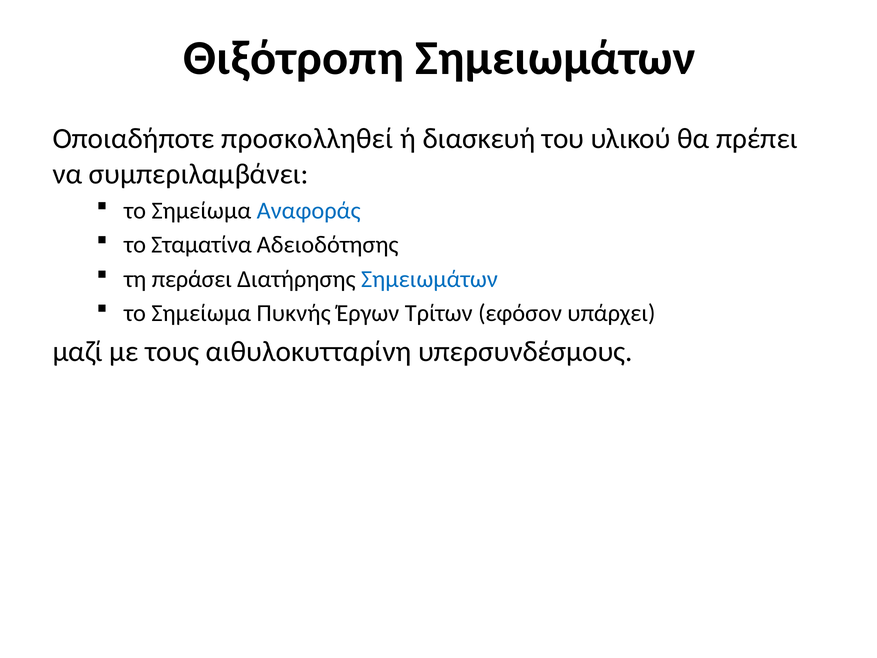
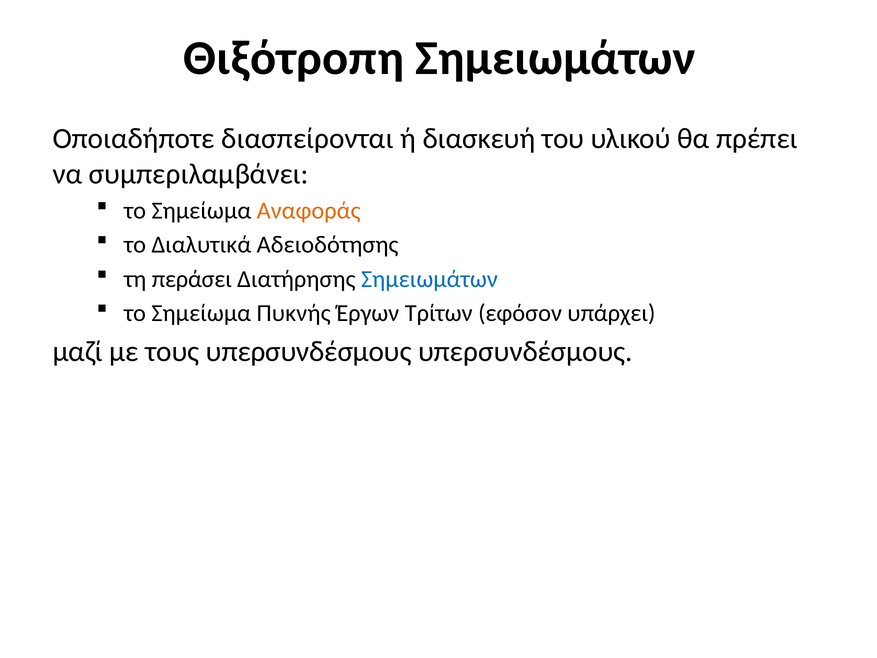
προσκολληθεί: προσκολληθεί -> διασπείρονται (308, 139)
Αναφοράς colour: blue -> orange (309, 211)
Σταματίνα: Σταματίνα -> Διαλυτικά (201, 245)
τους αιθυλοκυτταρίνη: αιθυλοκυτταρίνη -> υπερσυνδέσμους (309, 351)
